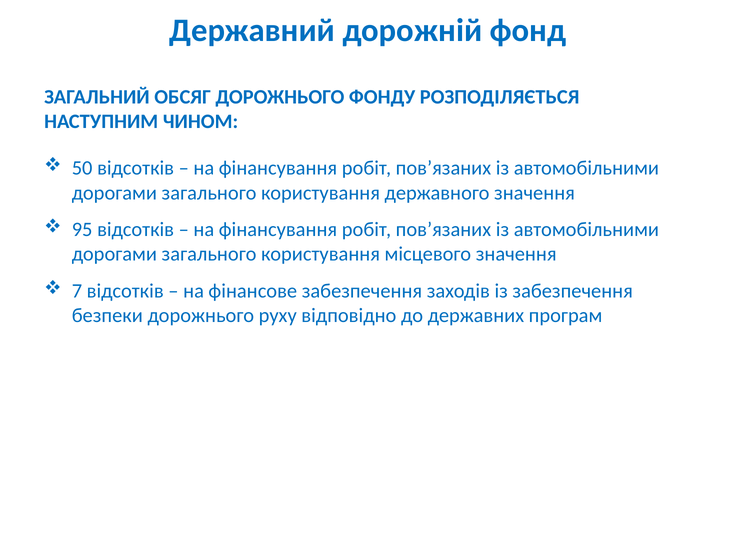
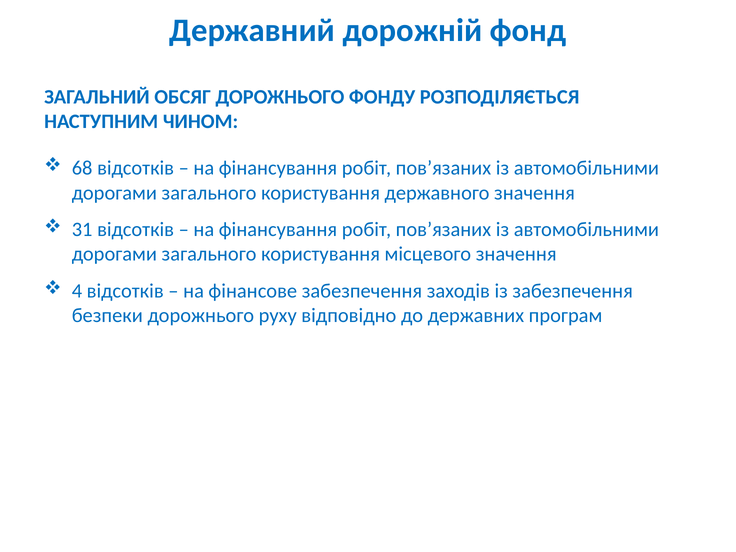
50: 50 -> 68 (82, 168)
95: 95 -> 31 (82, 230)
7: 7 -> 4 (77, 291)
